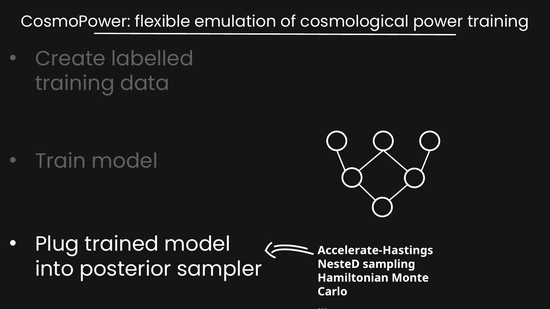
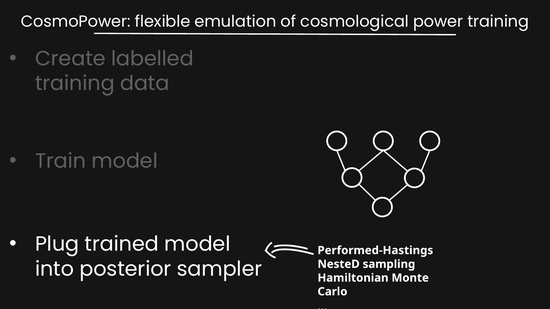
Accelerate-Hastings: Accelerate-Hastings -> Performed-Hastings (375, 251)
